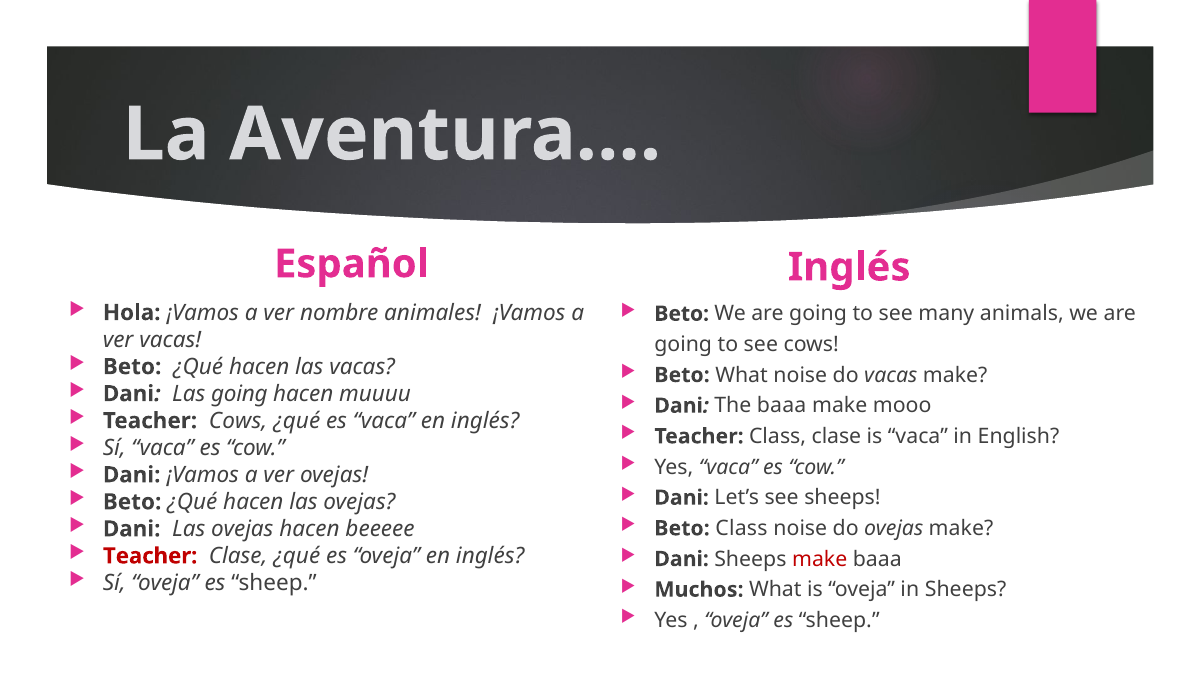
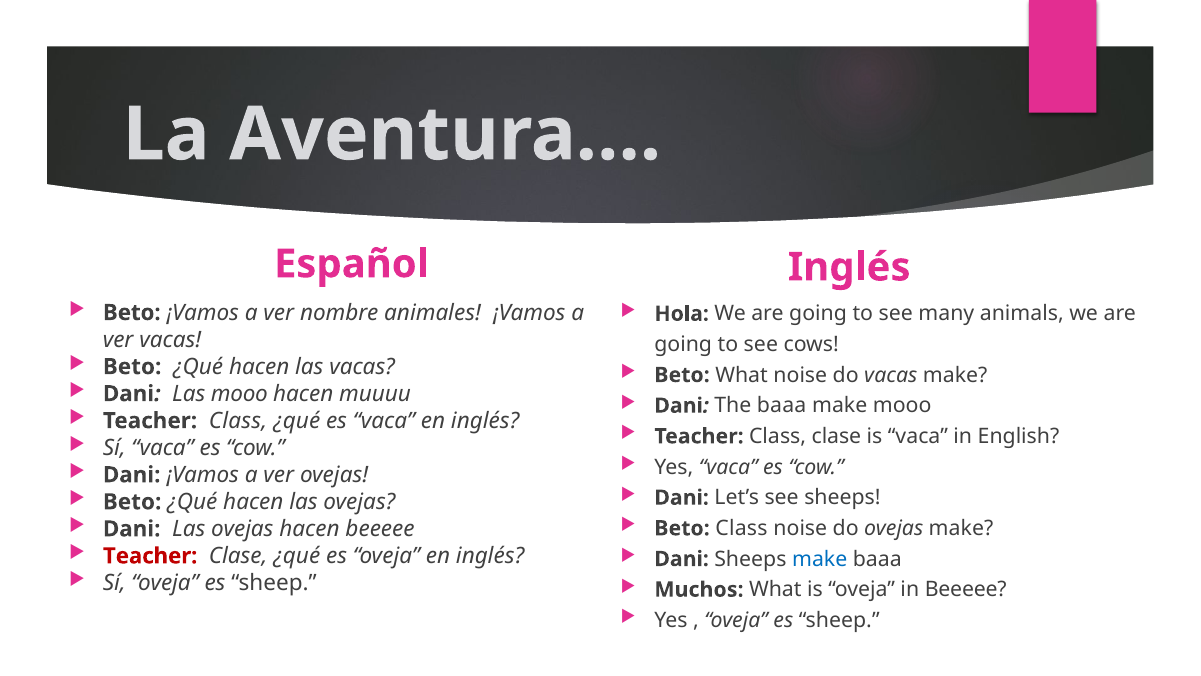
Hola: Hola -> Beto (132, 312)
Beto: Beto -> Hola (682, 314)
Las going: going -> mooo (239, 394)
Cows: Cows -> Class (238, 421)
make colour: red -> blue (820, 559)
in Sheeps: Sheeps -> Beeeee (966, 589)
